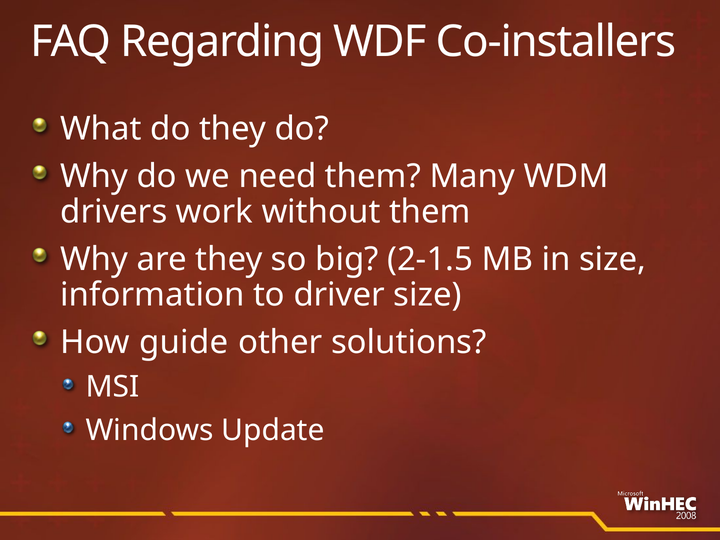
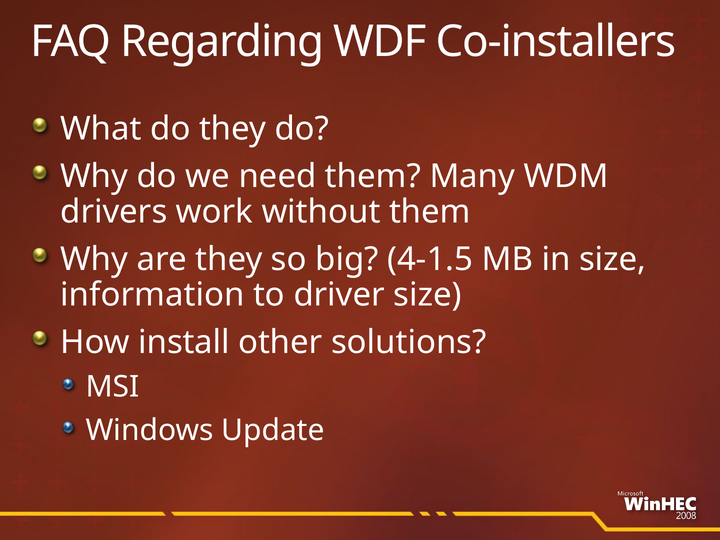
2-1.5: 2-1.5 -> 4-1.5 (430, 259)
guide: guide -> install (184, 342)
